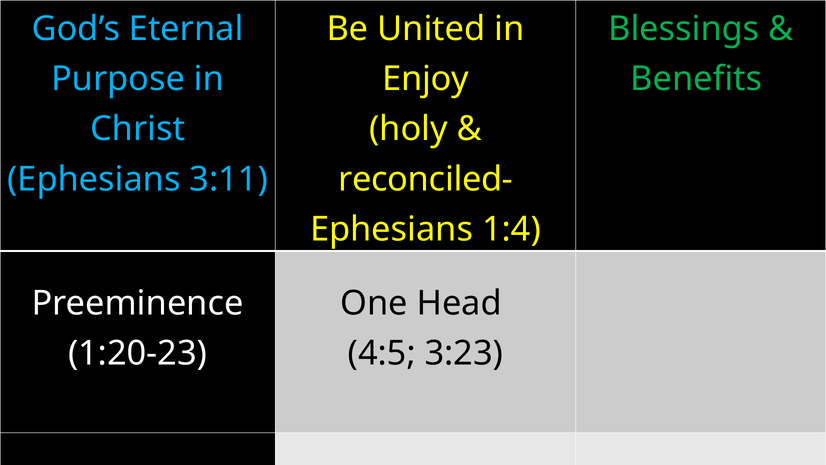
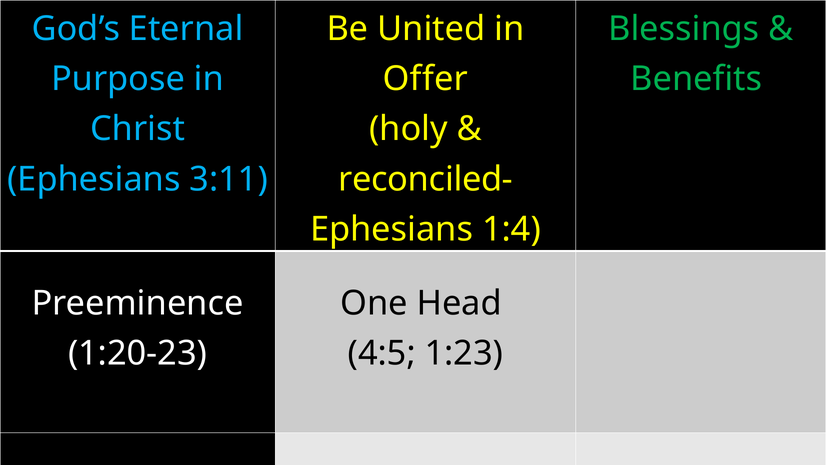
Enjoy: Enjoy -> Offer (425, 79)
3:23: 3:23 -> 1:23 (464, 353)
